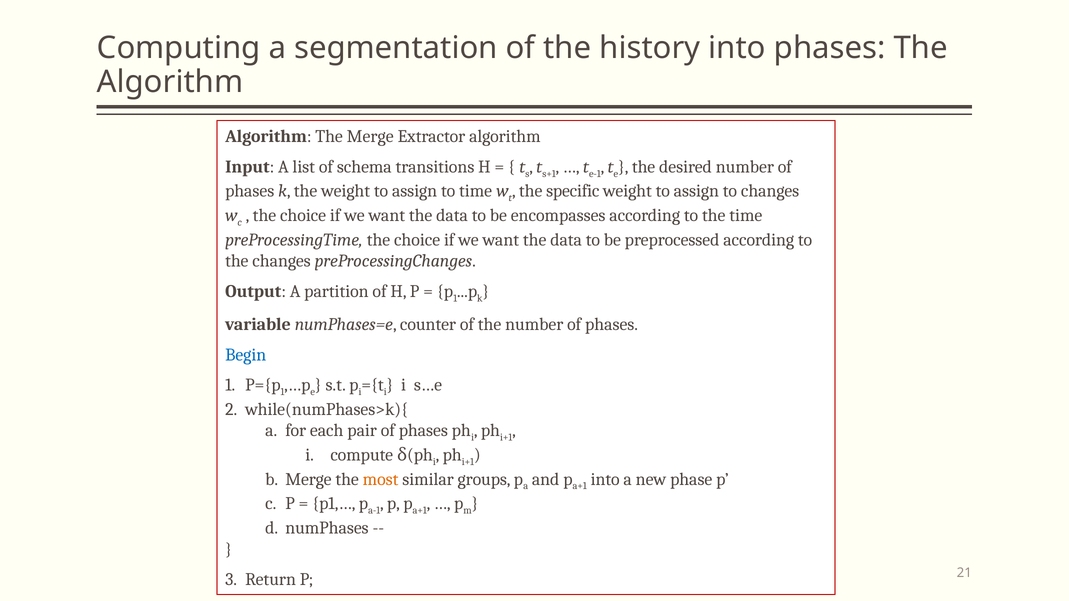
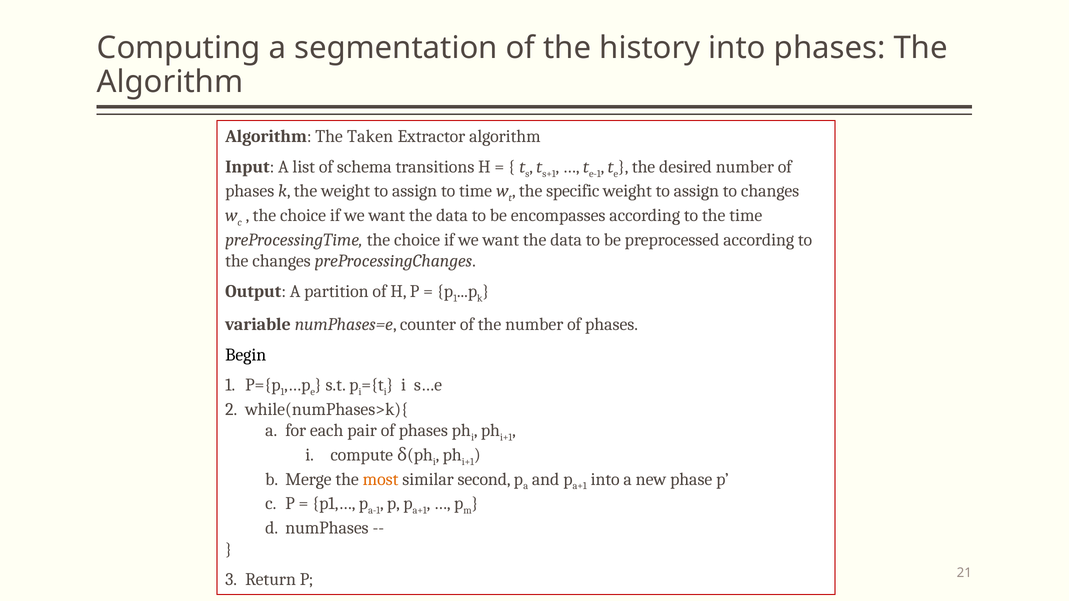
The Merge: Merge -> Taken (370, 137)
Begin colour: blue -> black (246, 355)
groups: groups -> second (484, 479)
